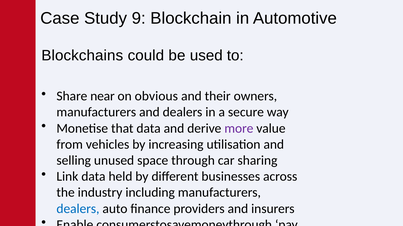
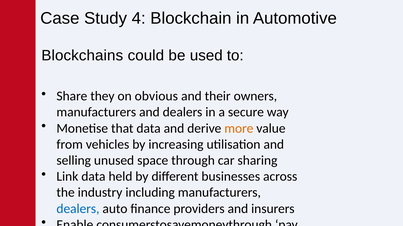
9: 9 -> 4 (139, 18)
near: near -> they (102, 96)
more colour: purple -> orange (239, 129)
